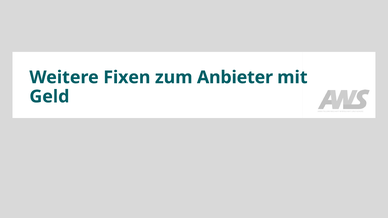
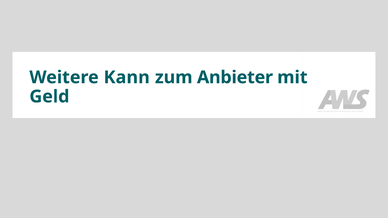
Fixen: Fixen -> Kann (127, 77)
